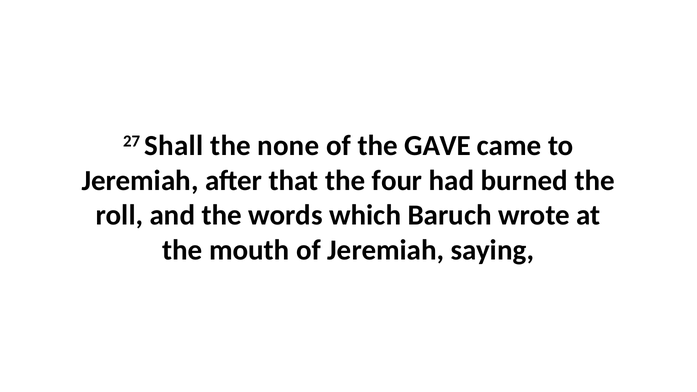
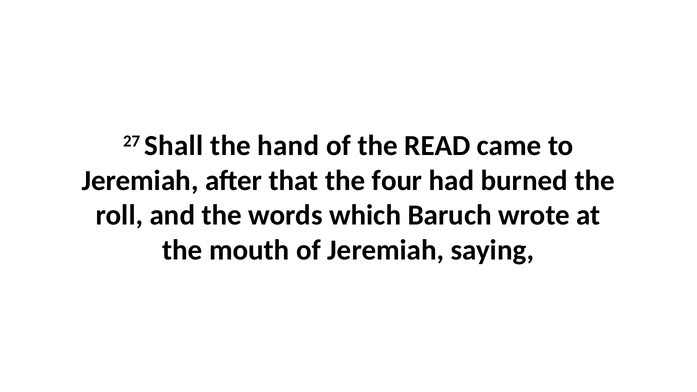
none: none -> hand (288, 146)
GAVE: GAVE -> READ (437, 146)
